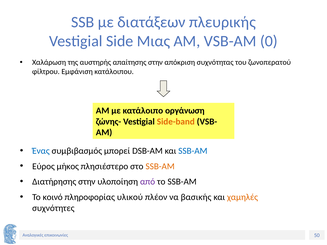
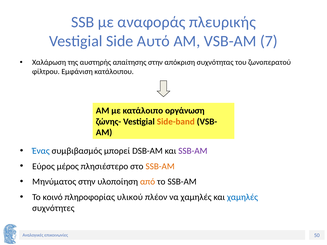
διατάξεων: διατάξεων -> αναφοράς (151, 22)
Μιας: Μιας -> Αυτό (153, 41)
0: 0 -> 7 (269, 41)
SSB-AM colour: blue -> purple (193, 151)
μήκος: μήκος -> μέρος (68, 166)
Διατήρησης: Διατήρησης -> Μηνύματος (54, 182)
από colour: purple -> orange (148, 182)
να βασικής: βασικής -> χαμηλές (196, 197)
χαμηλές colour: orange -> blue (242, 197)
